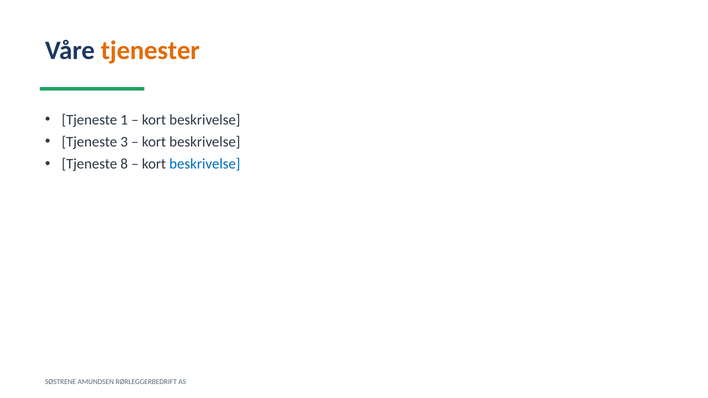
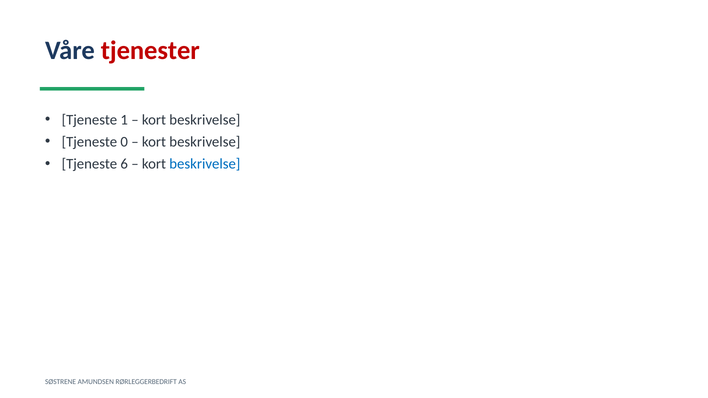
tjenester colour: orange -> red (150, 51)
3: 3 -> 0 (124, 142)
8: 8 -> 6 (124, 164)
